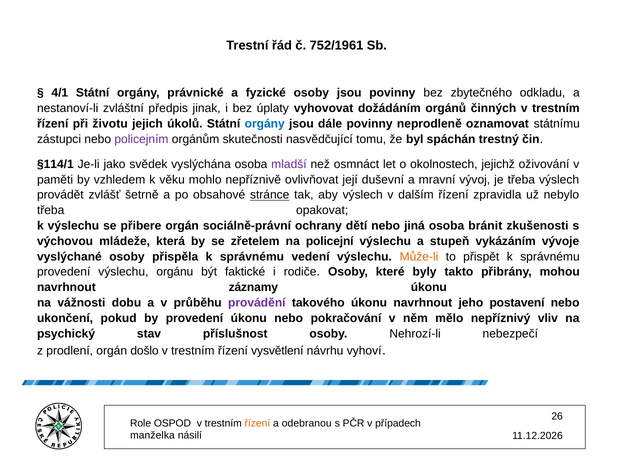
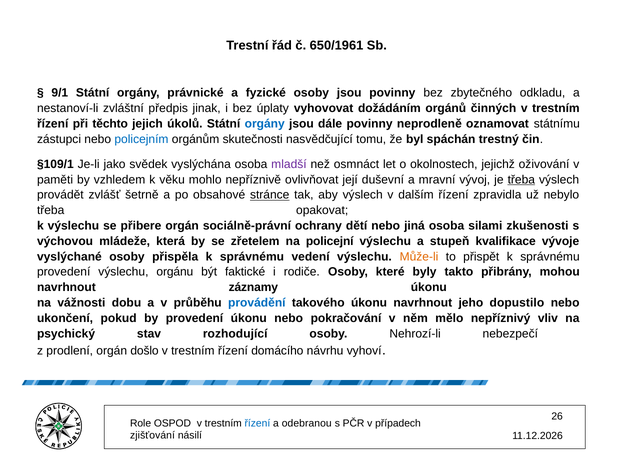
752/1961: 752/1961 -> 650/1961 (337, 46)
4/1: 4/1 -> 9/1 (60, 93)
životu: životu -> těchto (110, 124)
policejním colour: purple -> blue (141, 139)
§114/1: §114/1 -> §109/1 (55, 164)
třeba underline: none -> present (521, 179)
bránit: bránit -> silami (485, 226)
vykázáním: vykázáním -> kvalifikace (506, 241)
provádění colour: purple -> blue (257, 303)
postavení: postavení -> dopustilo (517, 303)
příslušnost: příslušnost -> rozhodující (235, 333)
vysvětlení: vysvětlení -> domácího (277, 351)
řízení colour: orange -> blue (257, 423)
manželka: manželka -> zjišťování (152, 435)
